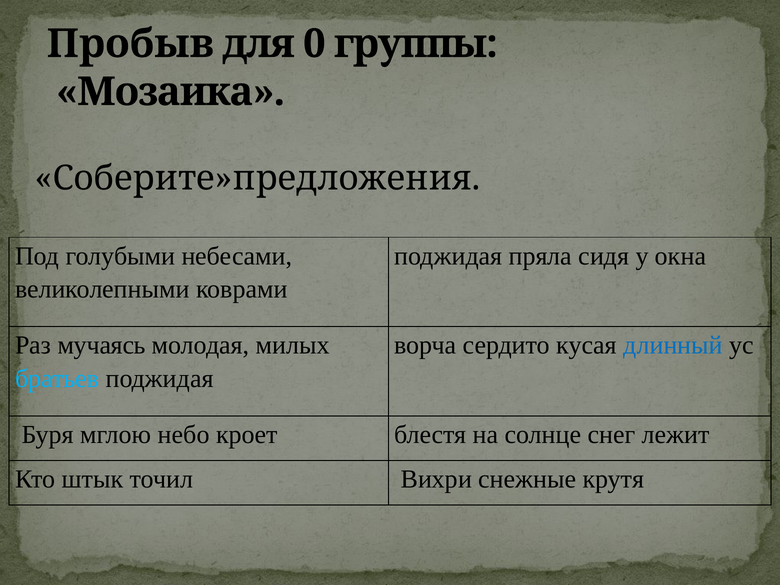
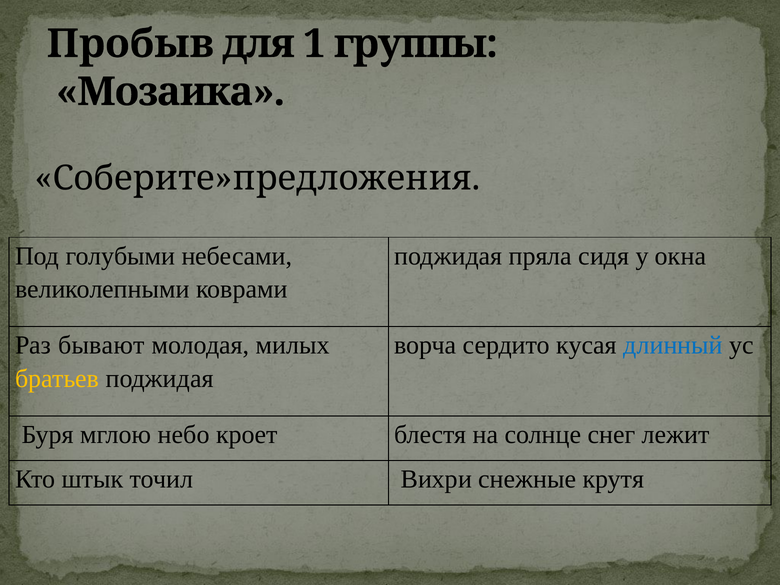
0: 0 -> 1 (314, 44)
мучаясь: мучаясь -> бывают (101, 345)
братьев colour: light blue -> yellow (57, 378)
